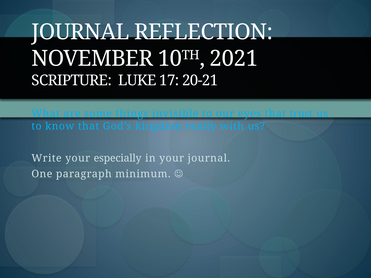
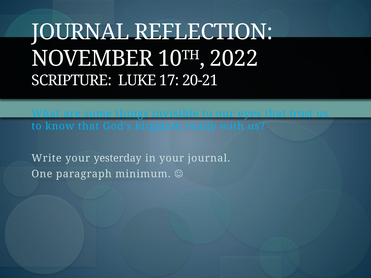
2021: 2021 -> 2022 (234, 59)
especially: especially -> yesterday (118, 158)
